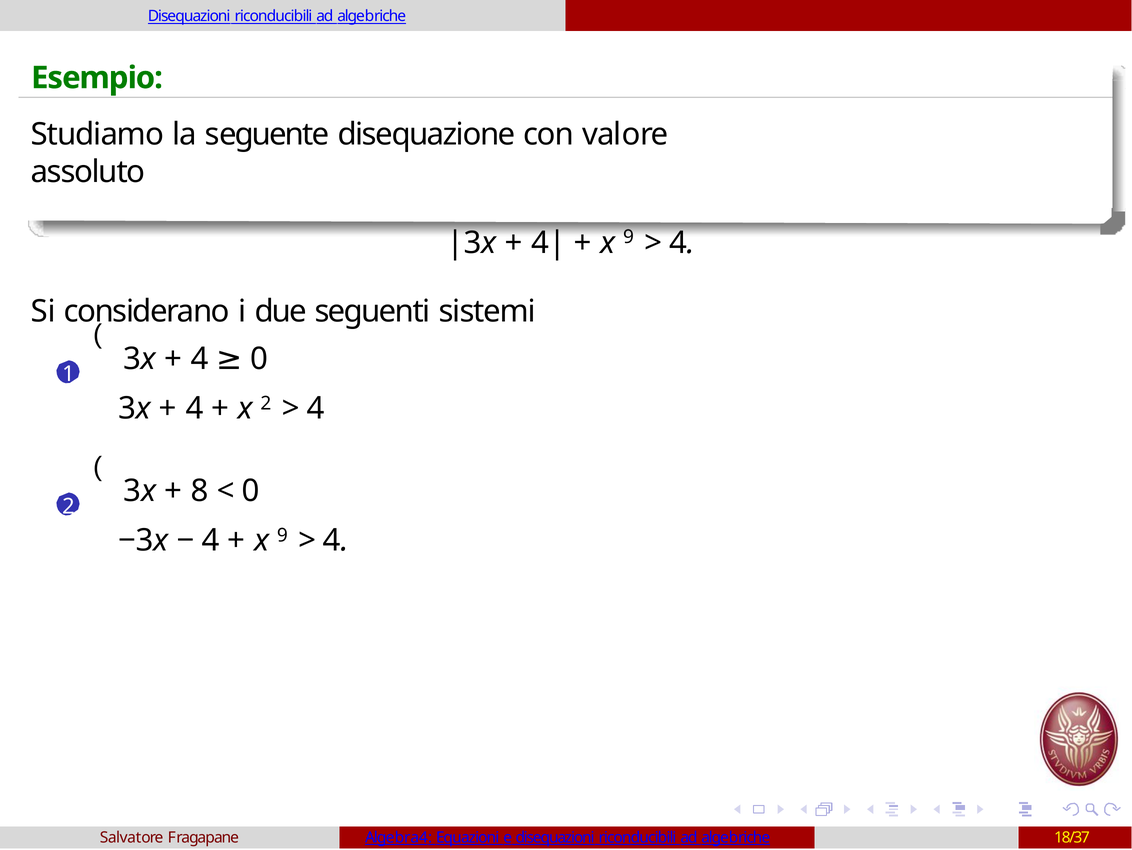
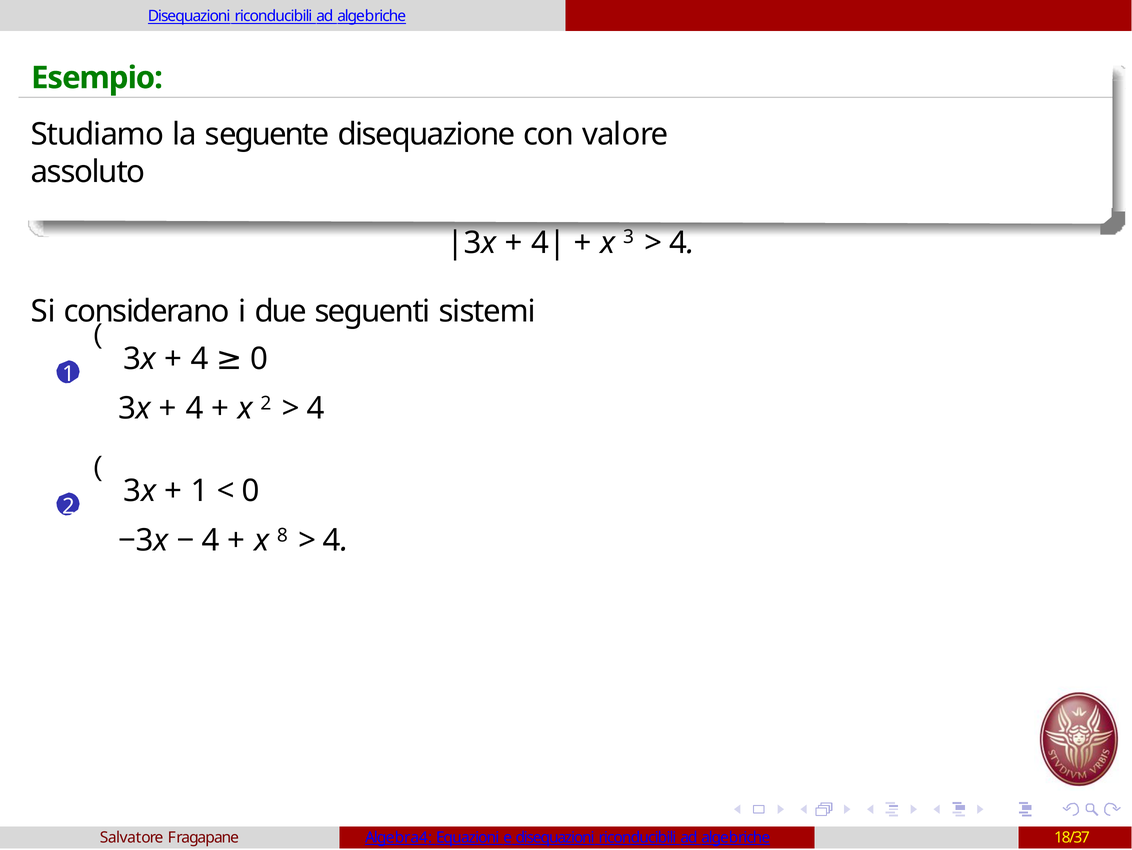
9: 9 -> 3 (629, 237)
8: 8 -> 1 (200, 491)
9: 9 -> 8 (282, 536)
